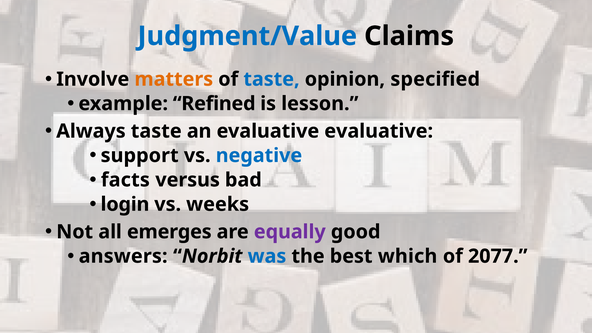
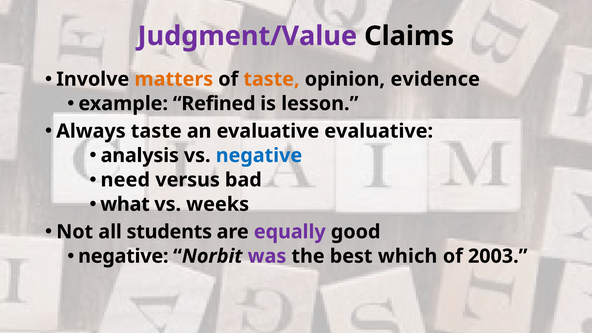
Judgment/Value colour: blue -> purple (247, 36)
taste colour: blue -> orange (272, 79)
specified: specified -> evidence (435, 79)
support: support -> analysis (140, 156)
facts: facts -> need (125, 180)
login: login -> what (125, 204)
emerges: emerges -> students (169, 232)
answers: answers -> negative (123, 256)
was colour: blue -> purple (267, 256)
2077: 2077 -> 2003 (498, 256)
